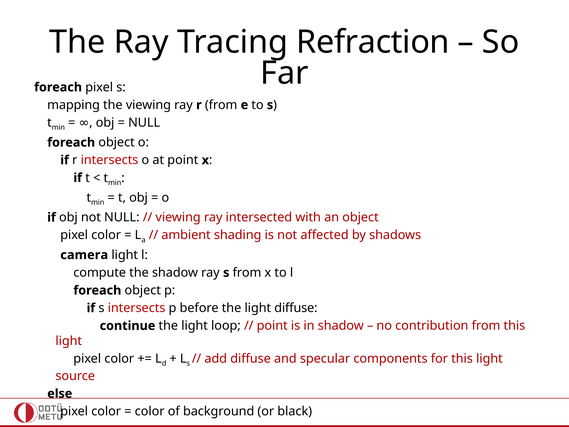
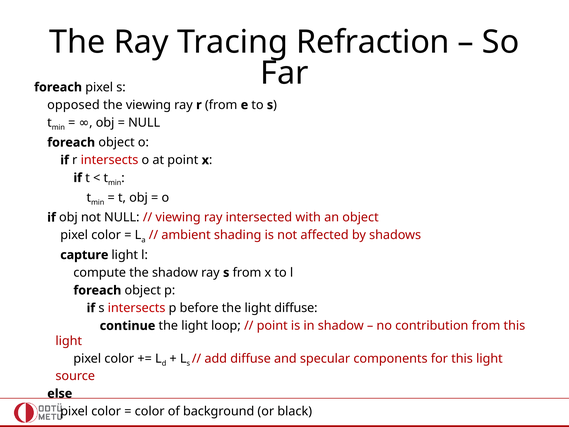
mapping: mapping -> opposed (73, 105)
camera: camera -> capture (84, 255)
